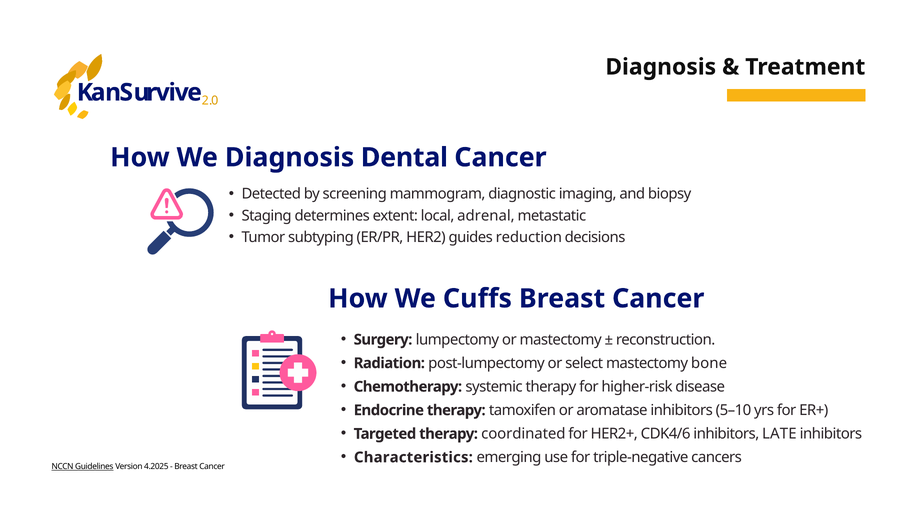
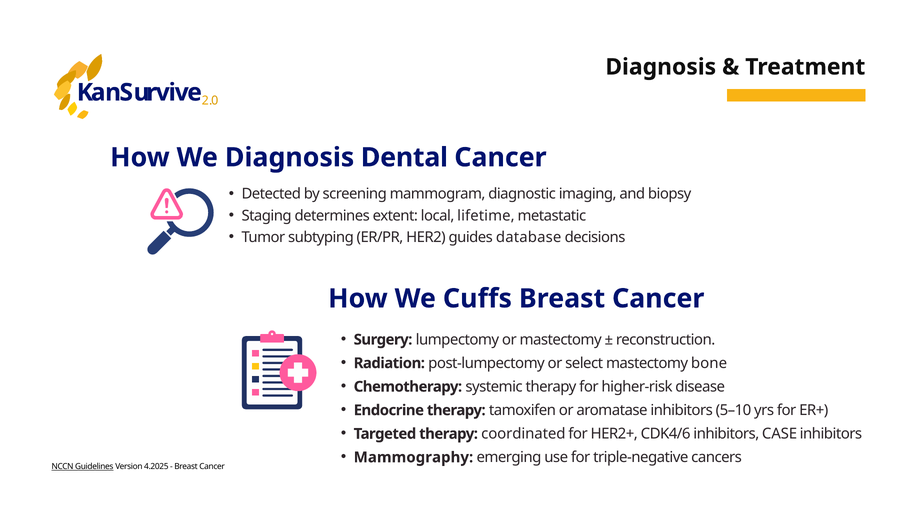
adrenal: adrenal -> lifetime (486, 216)
reduction: reduction -> database (529, 237)
LATE: LATE -> CASE (780, 434)
Characteristics: Characteristics -> Mammography (413, 457)
